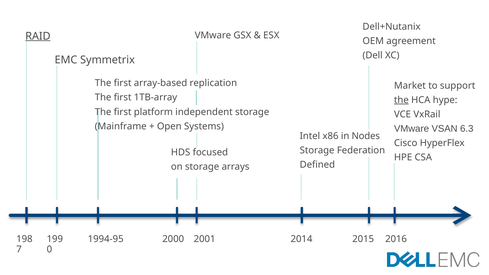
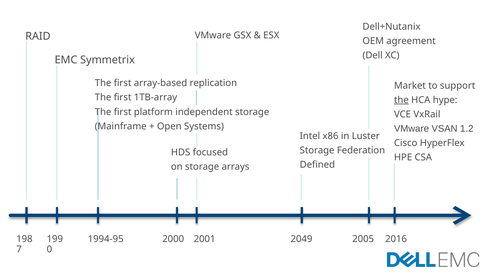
RAID underline: present -> none (38, 36)
6.3: 6.3 -> 1.2 (467, 129)
Nodes: Nodes -> Luster (366, 136)
2014: 2014 -> 2049 (301, 239)
2015: 2015 -> 2005 (363, 239)
